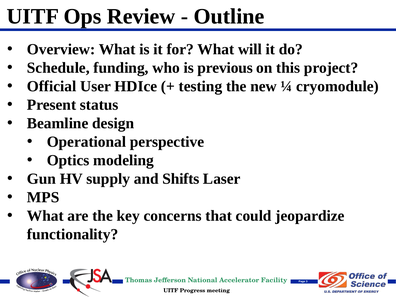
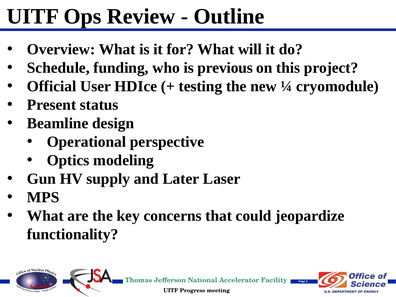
Shifts: Shifts -> Later (181, 179)
